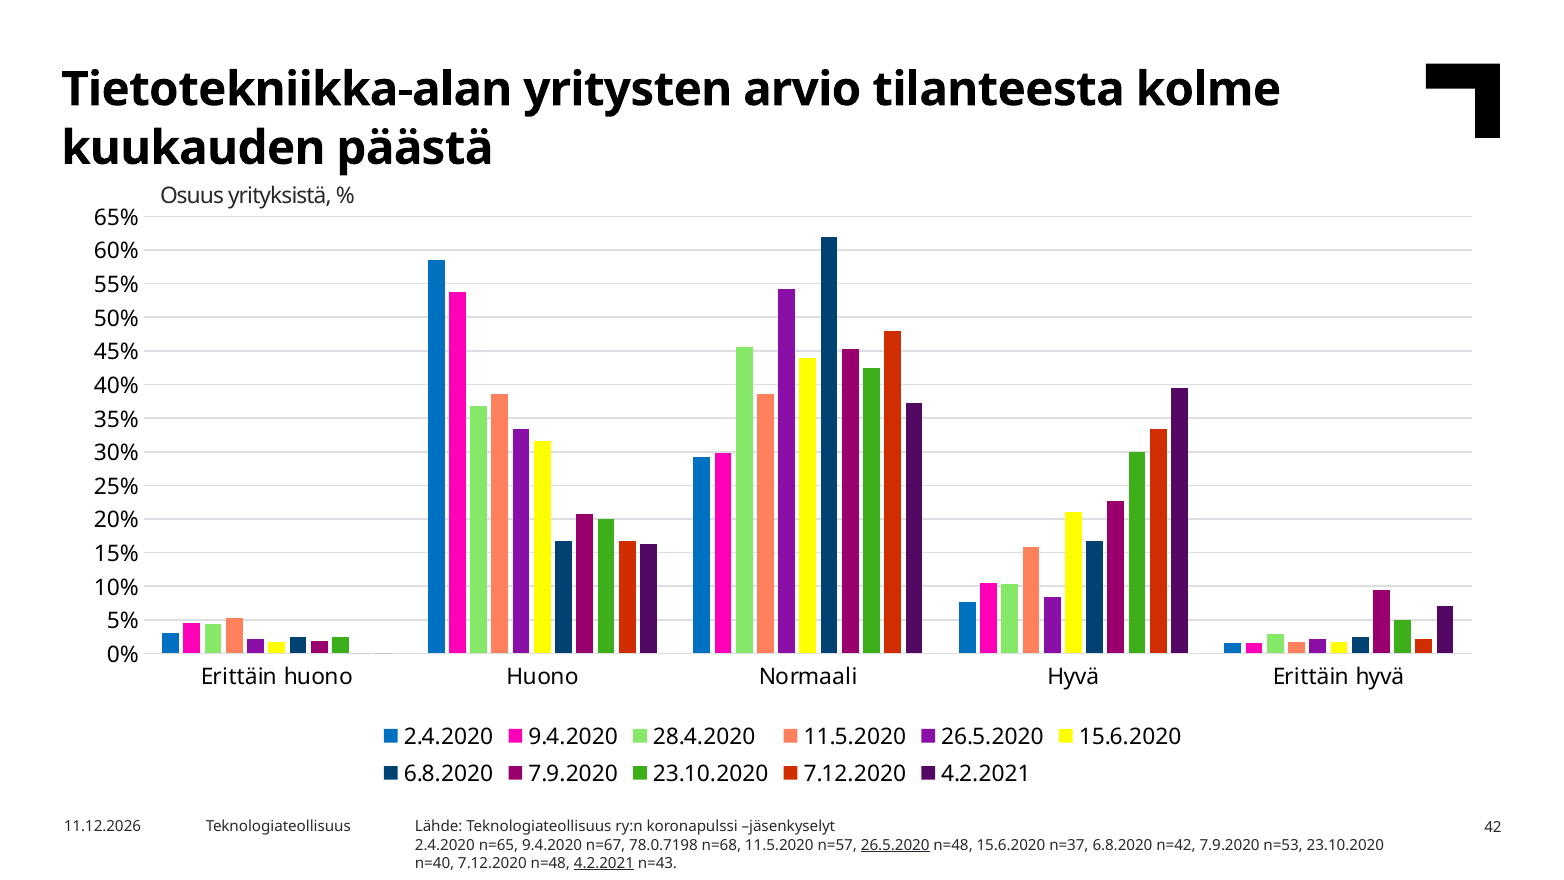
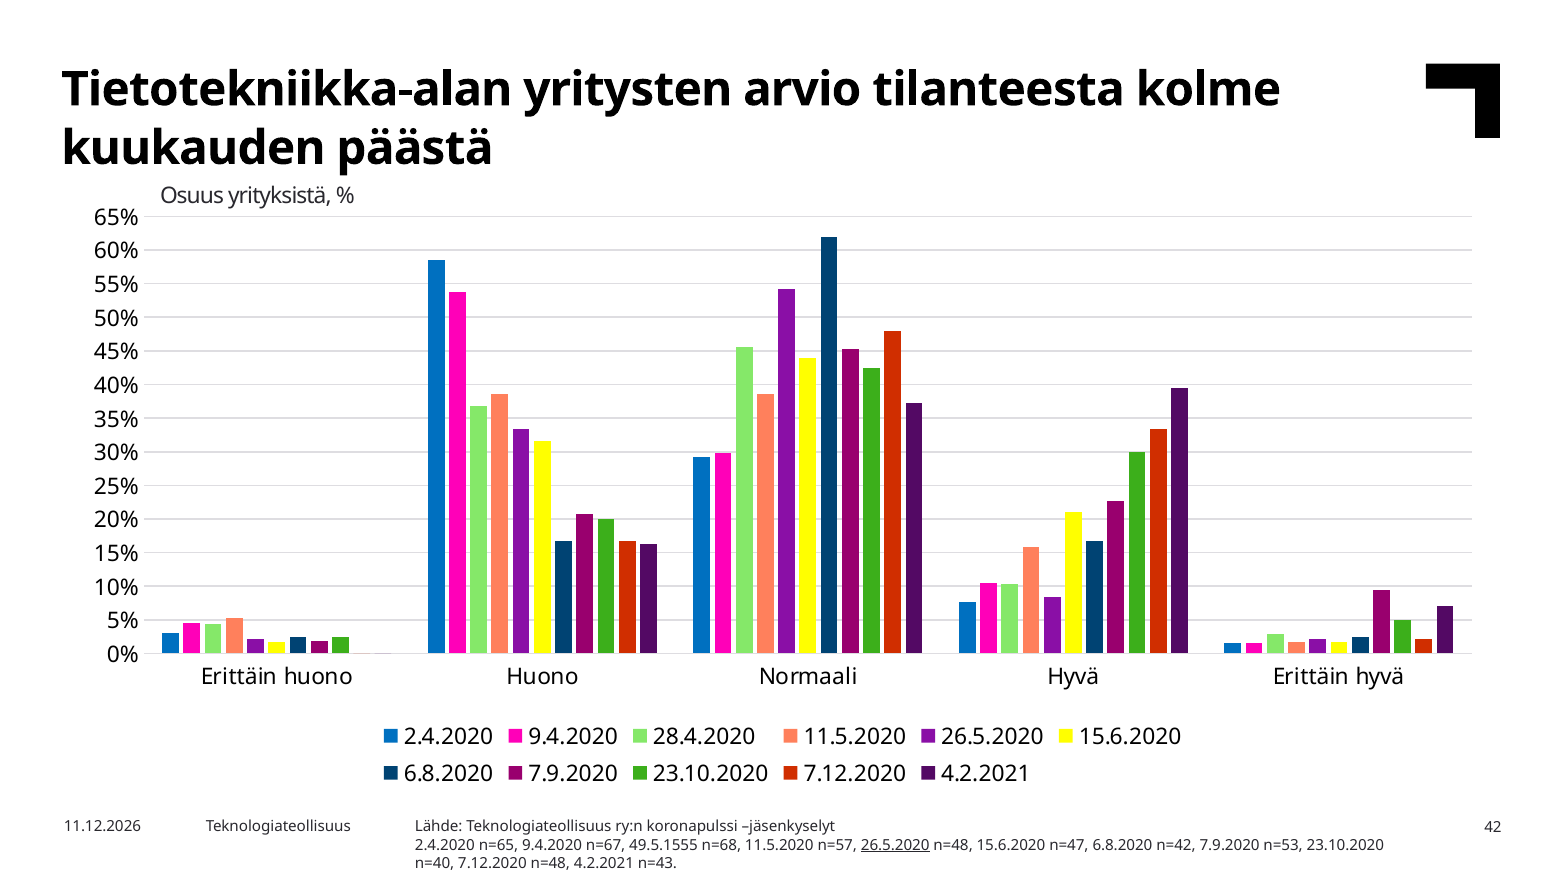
78.0.7198: 78.0.7198 -> 49.5.1555 (664, 845)
n=37: n=37 -> n=47 (1069, 845)
4.2.2021 underline: present -> none (604, 863)
